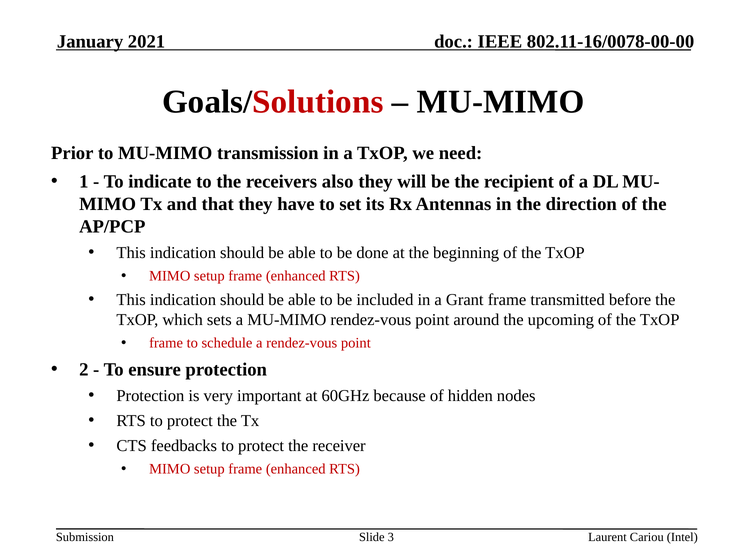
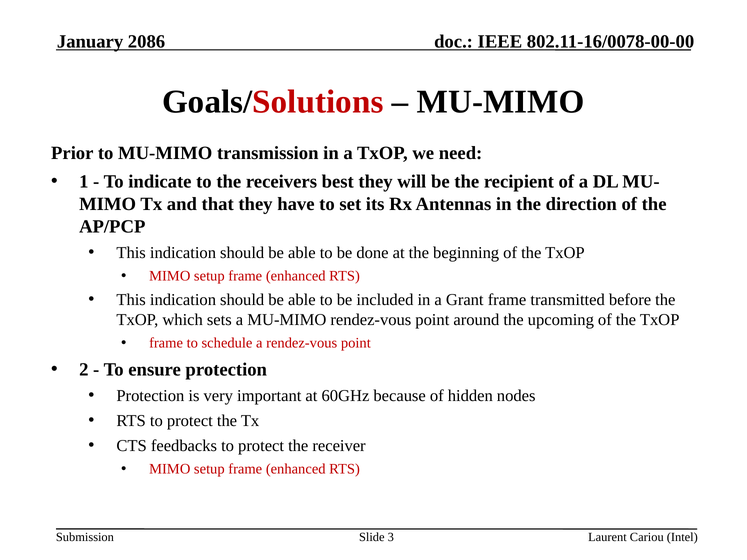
2021: 2021 -> 2086 (147, 42)
also: also -> best (338, 182)
